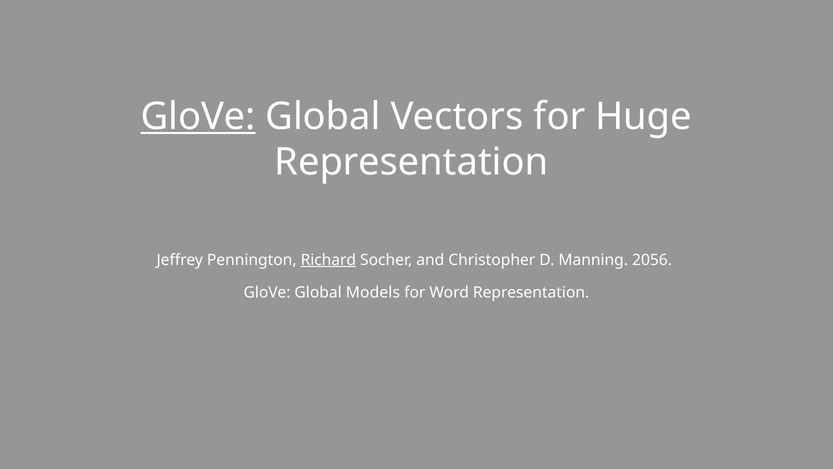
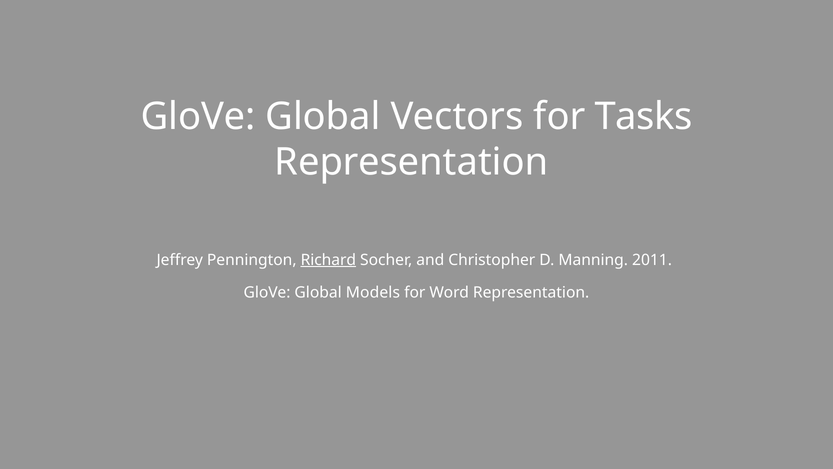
GloVe underline: present -> none (198, 116)
Huge: Huge -> Tasks (644, 116)
2056: 2056 -> 2011 (652, 260)
